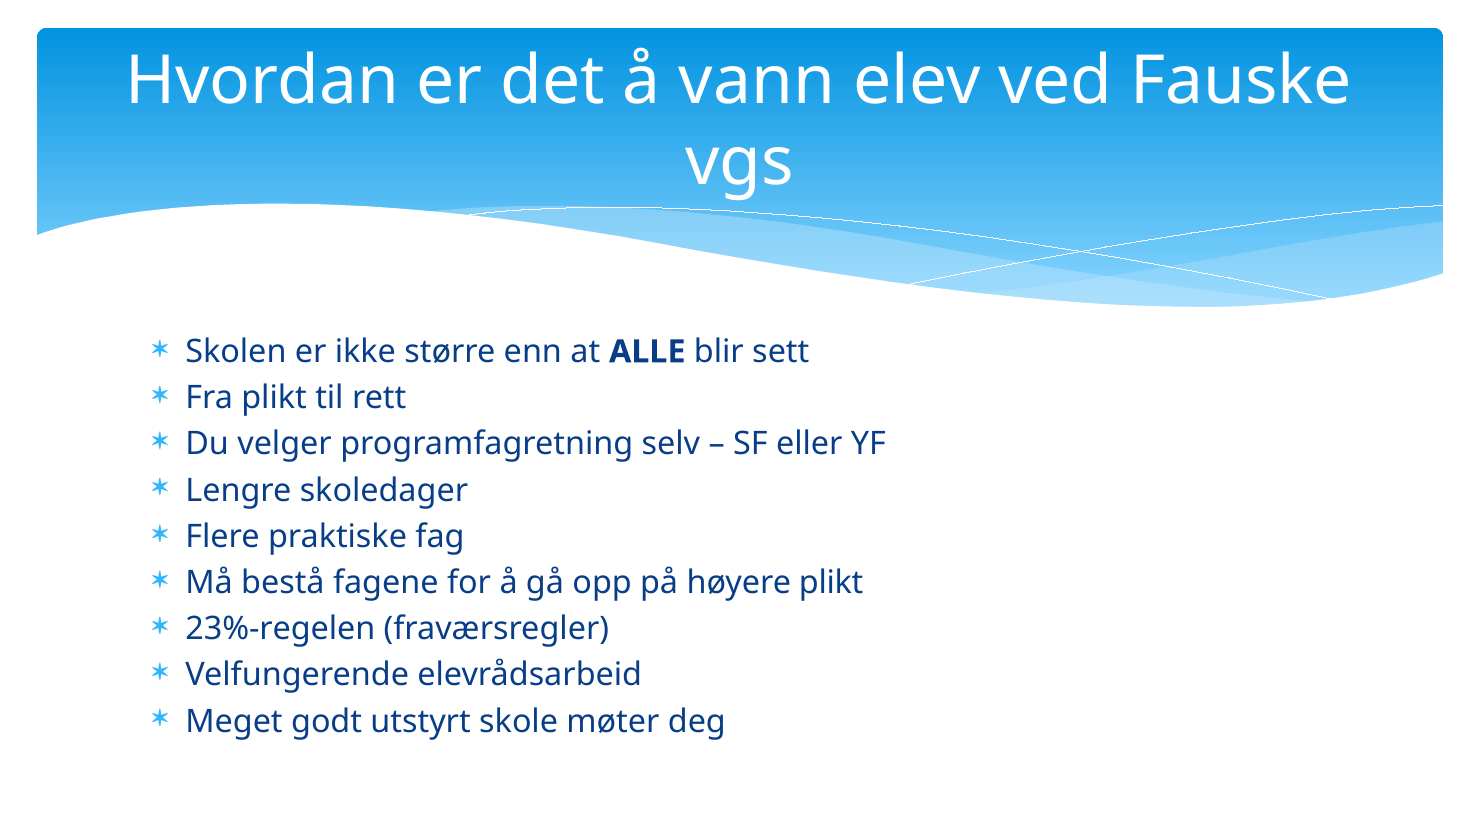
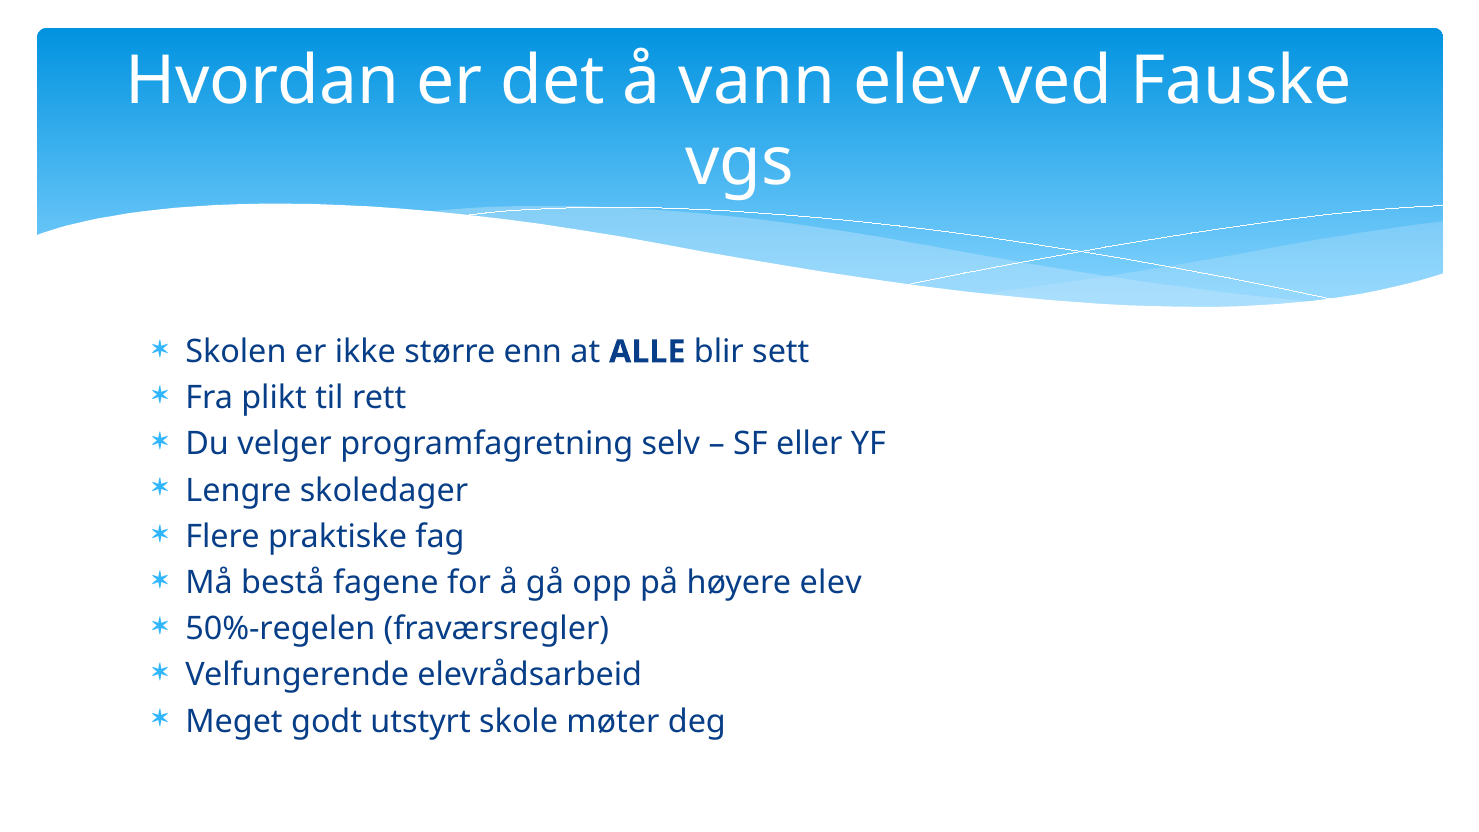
høyere plikt: plikt -> elev (831, 583)
23%-regelen: 23%-regelen -> 50%-regelen (280, 629)
